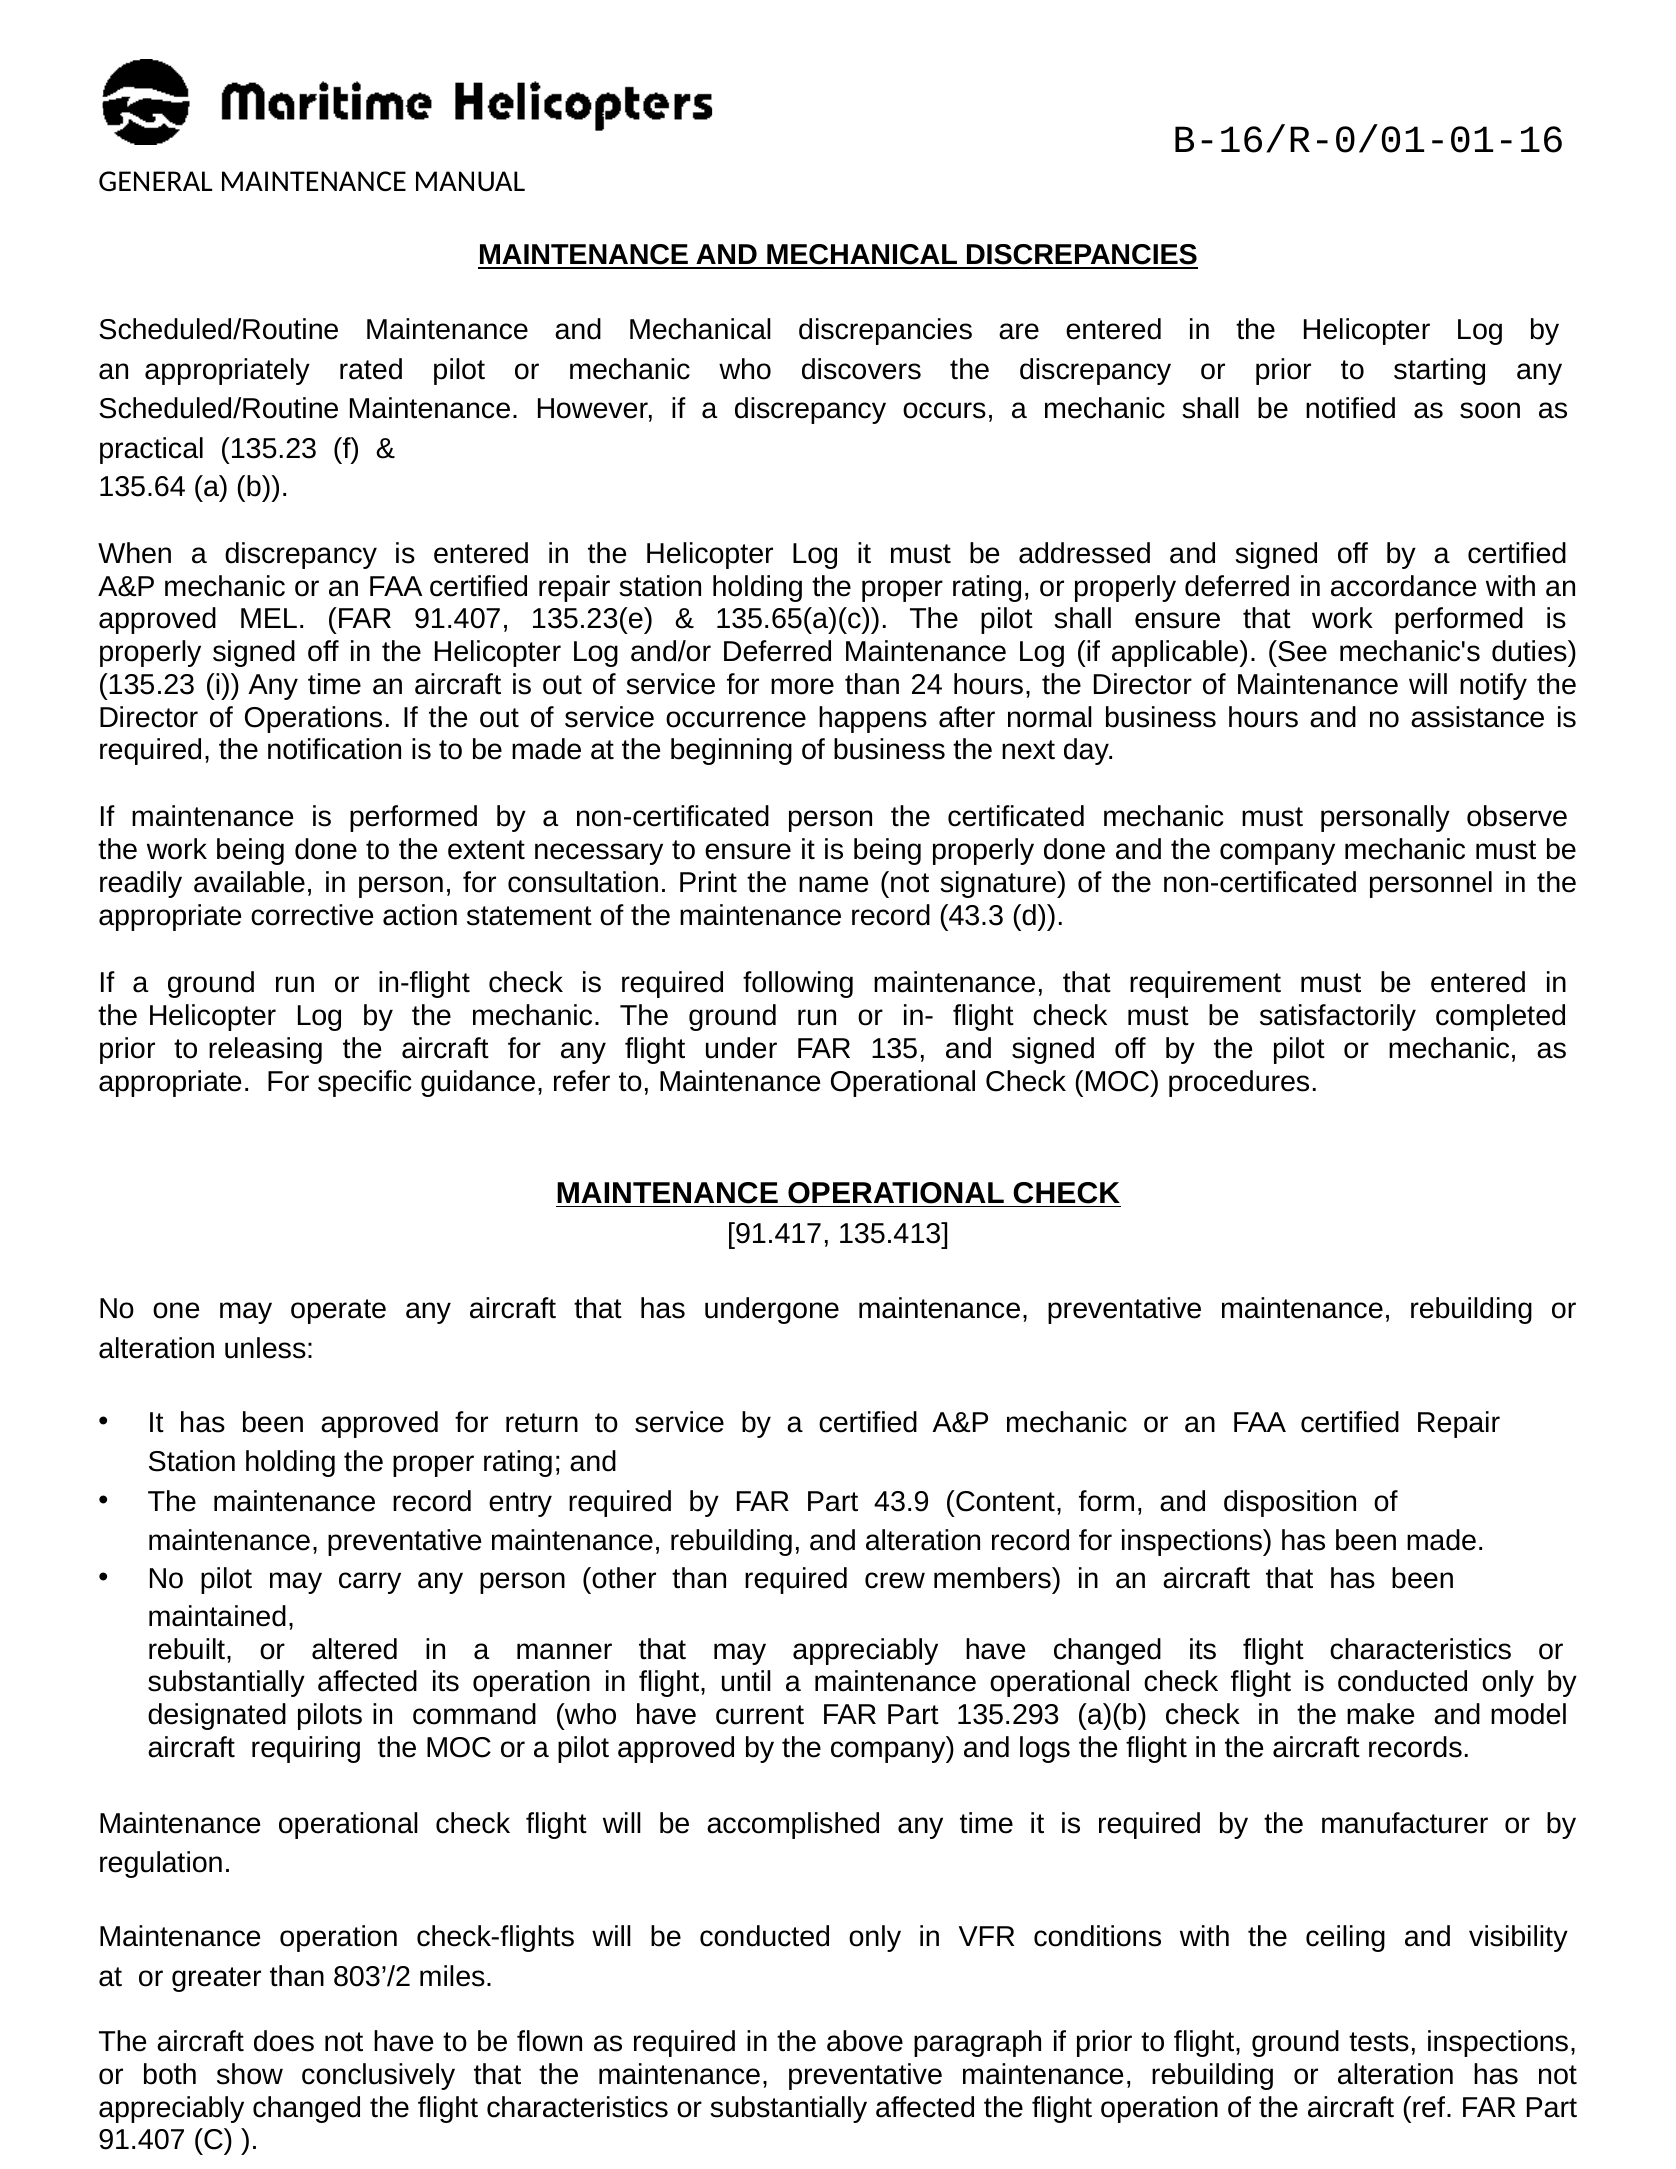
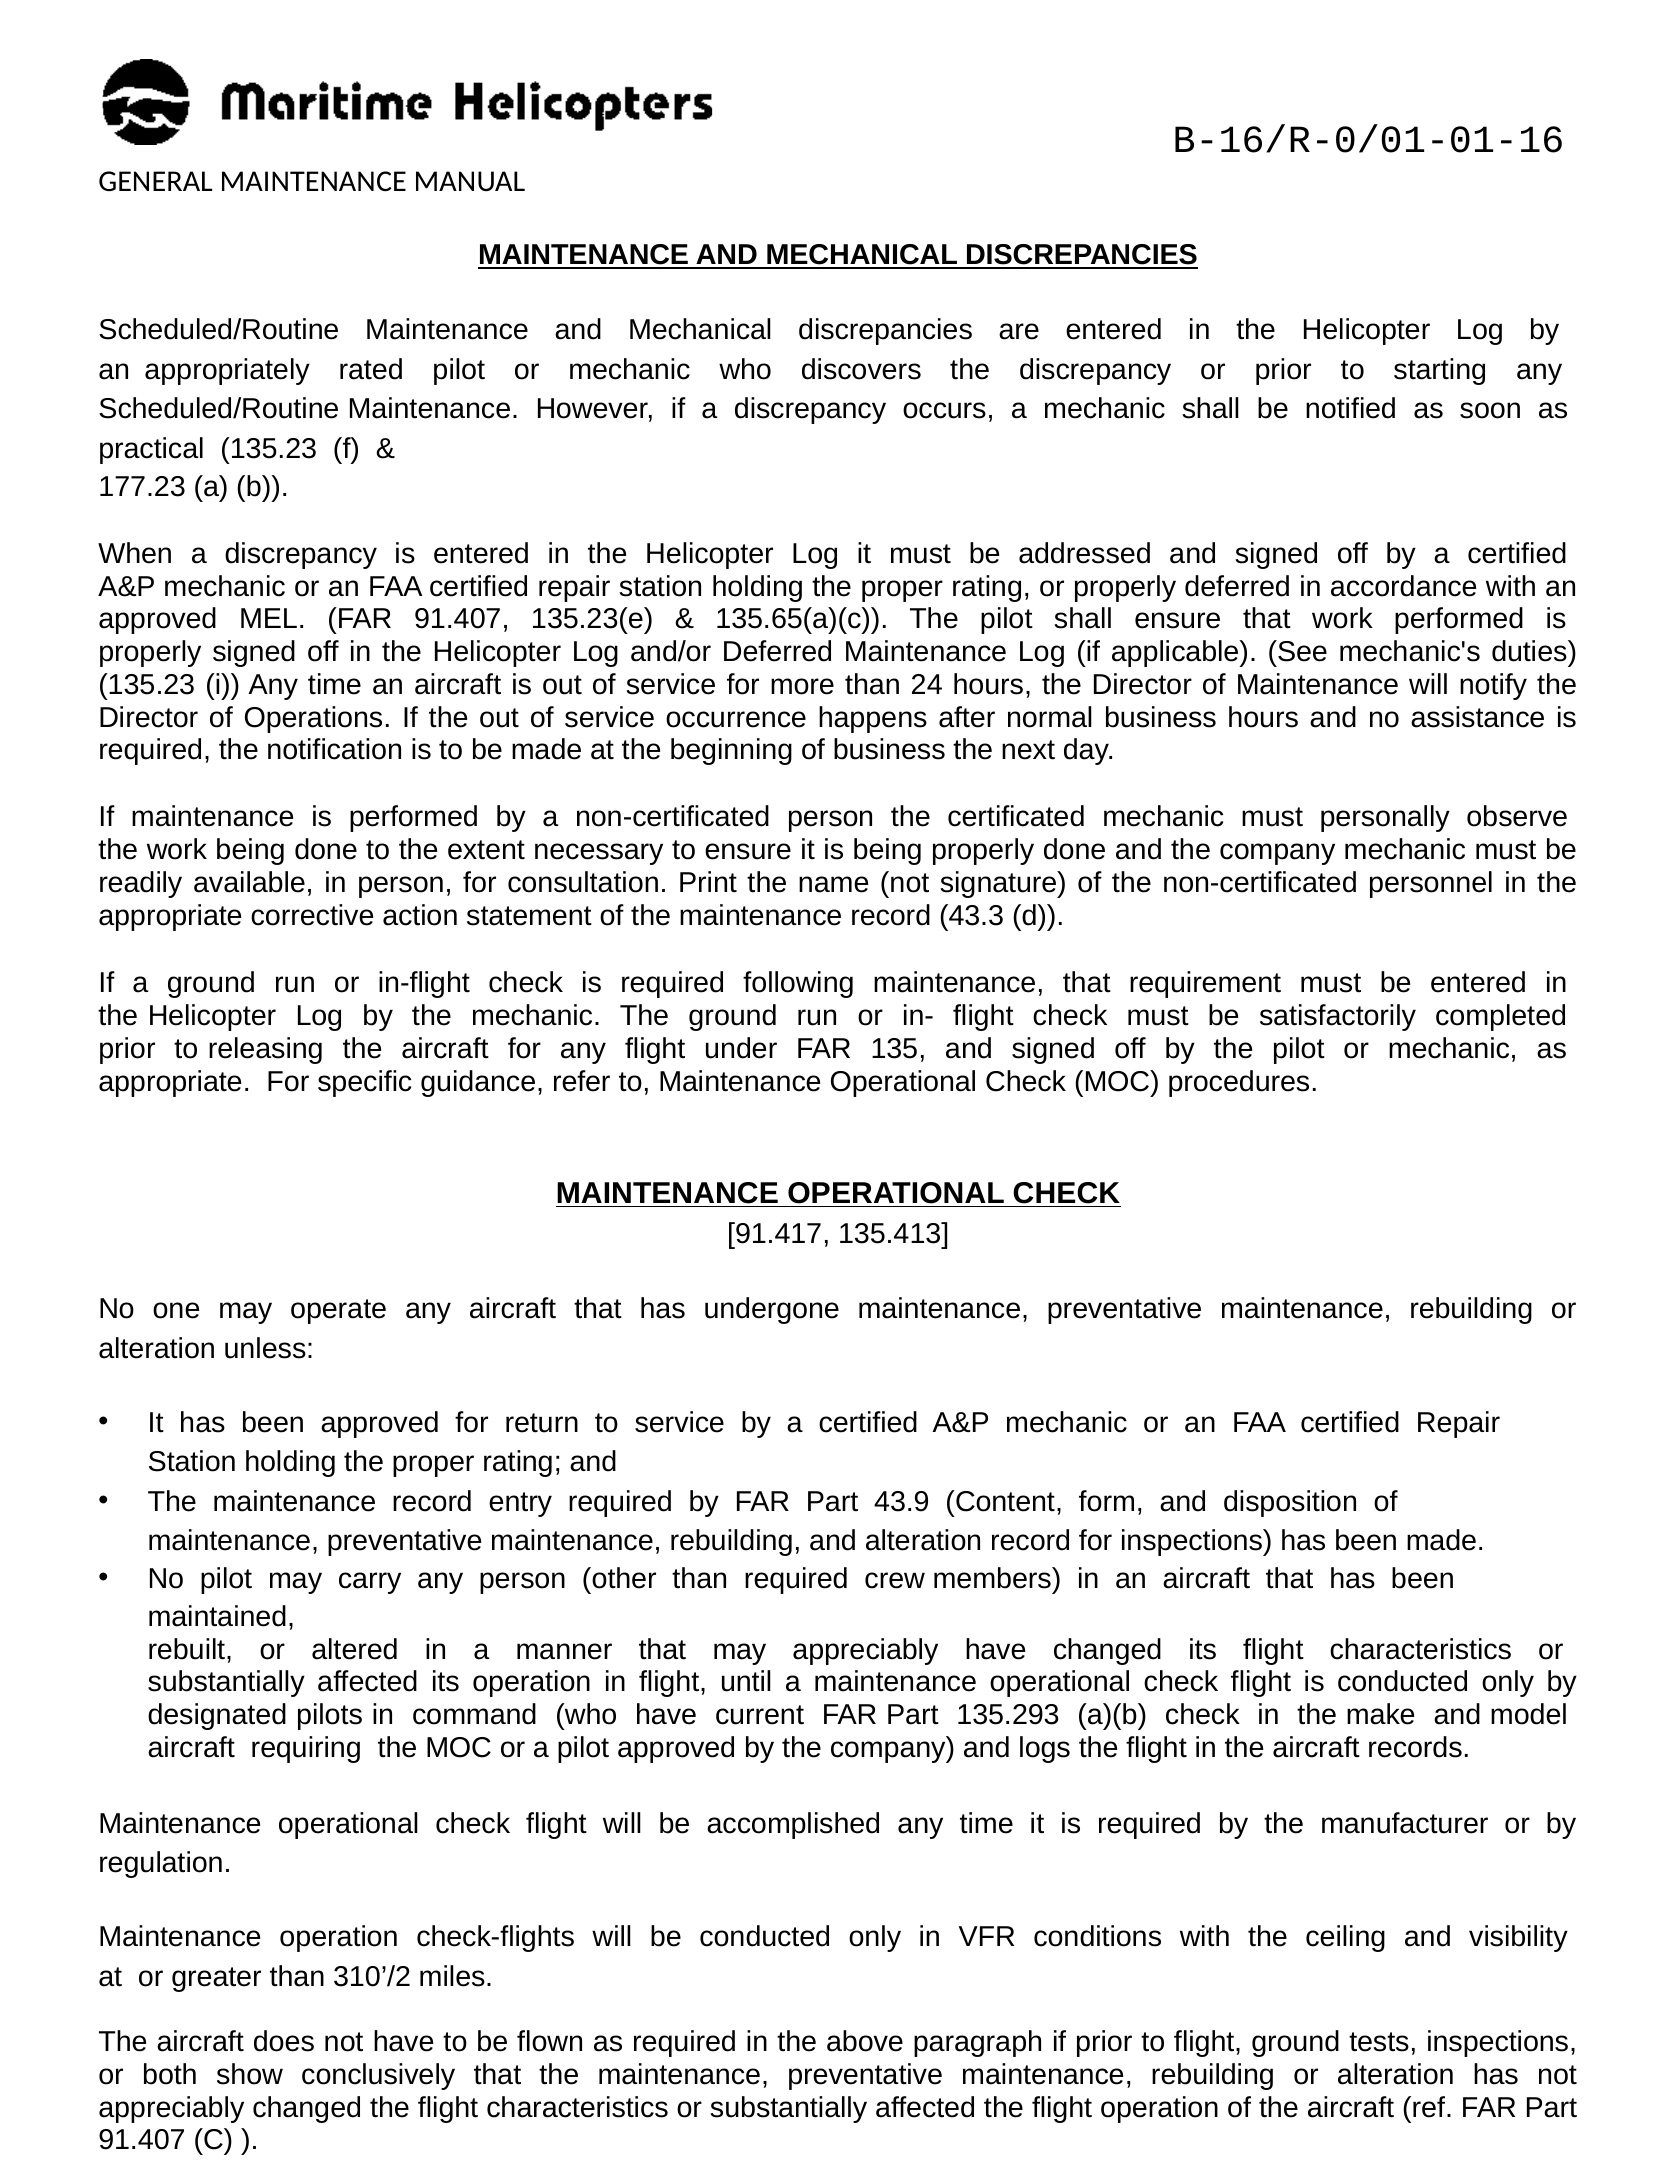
135.64: 135.64 -> 177.23 (142, 487)
803’/2: 803’/2 -> 310’/2 (372, 1977)
